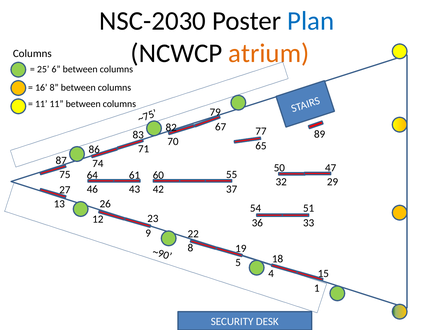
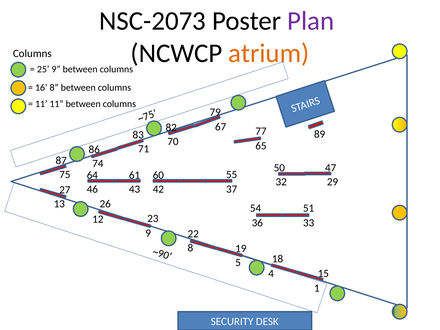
NSC-2030: NSC-2030 -> NSC-2073 (153, 21)
Plan colour: blue -> purple (311, 21)
25 6: 6 -> 9 (56, 69)
